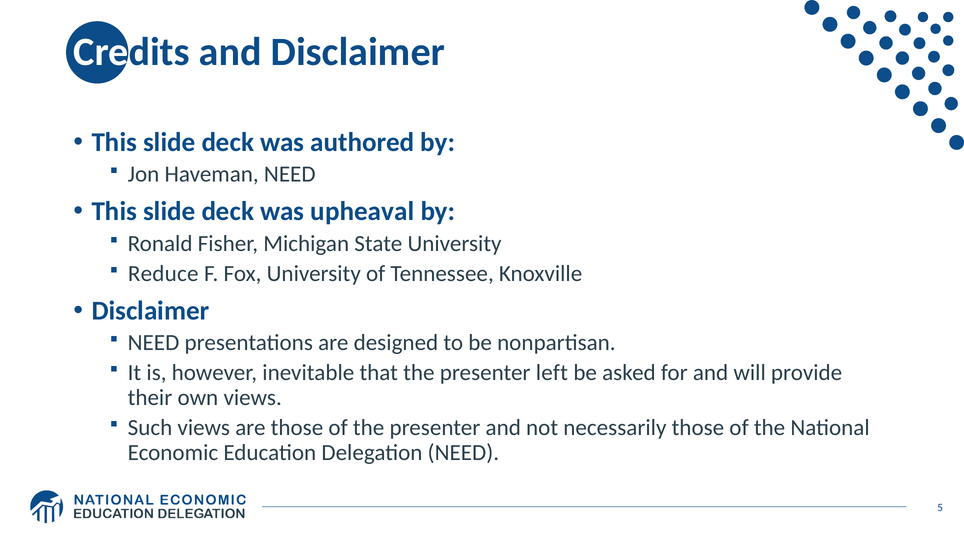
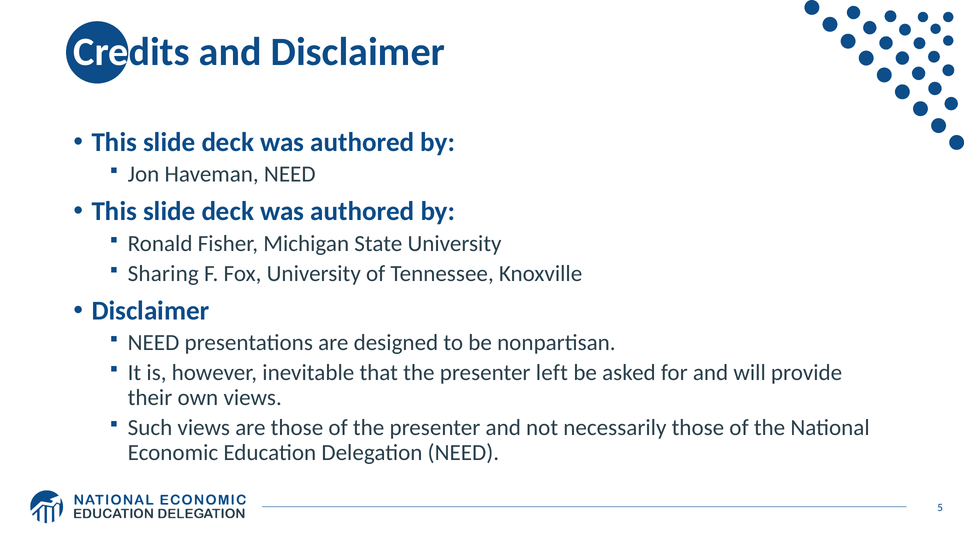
upheaval: upheaval -> authored (362, 212)
Reduce: Reduce -> Sharing (163, 274)
